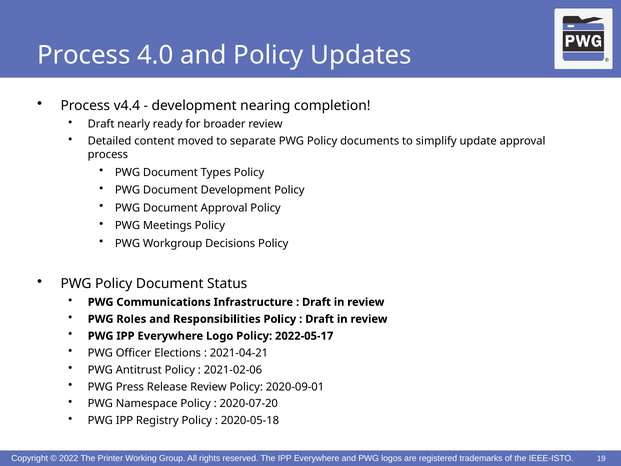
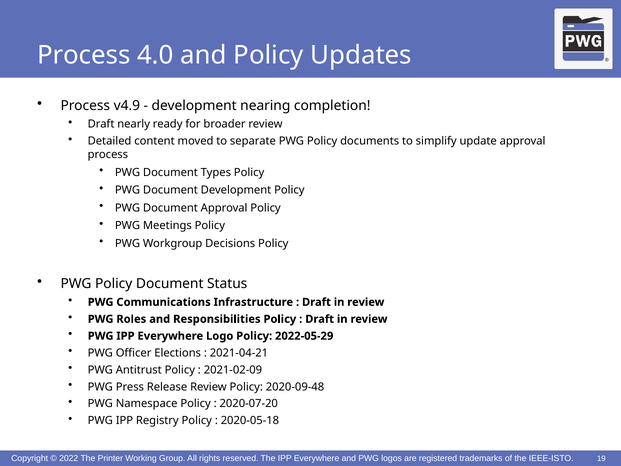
v4.4: v4.4 -> v4.9 (127, 106)
2022-05-17: 2022-05-17 -> 2022-05-29 (304, 336)
2021-02-06: 2021-02-06 -> 2021-02-09 (233, 370)
2020-09-01: 2020-09-01 -> 2020-09-48 (295, 387)
